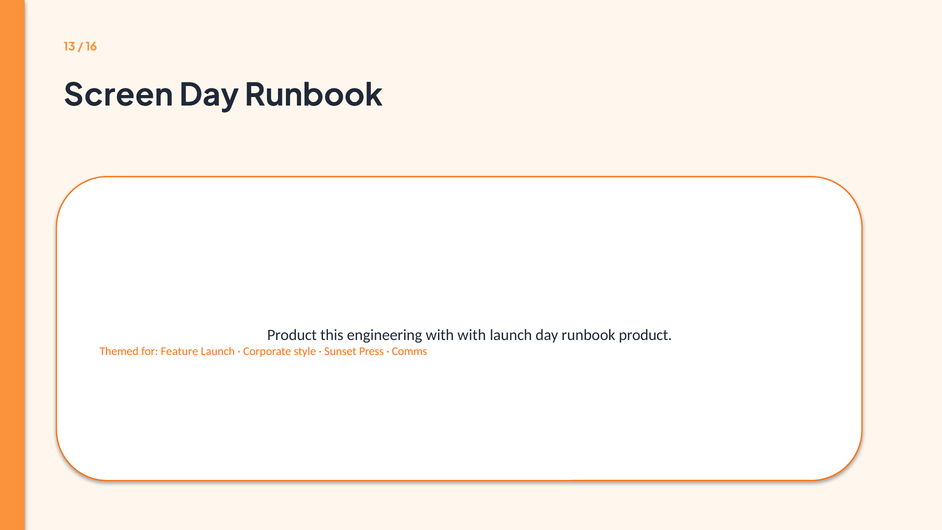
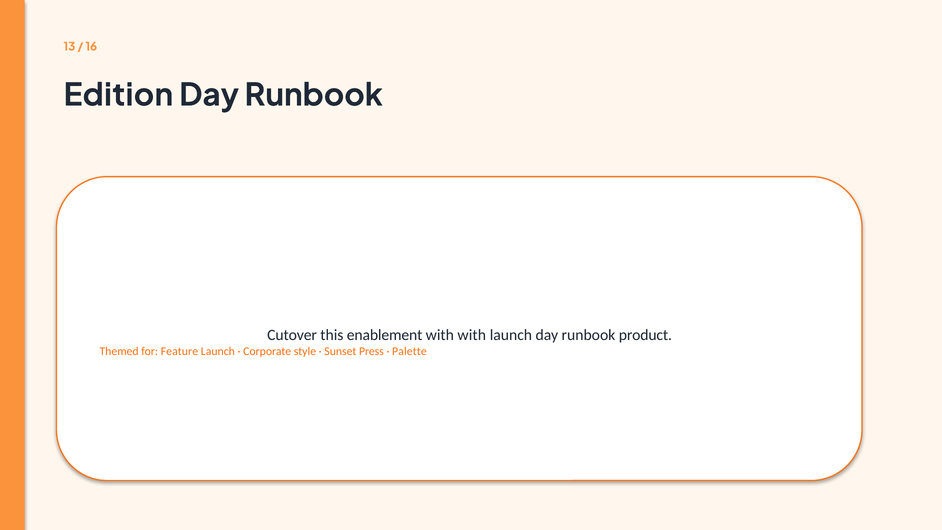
Screen: Screen -> Edition (118, 95)
Product: Product -> Cutover (292, 335)
engineering: engineering -> enablement (385, 335)
Comms: Comms -> Palette (409, 351)
